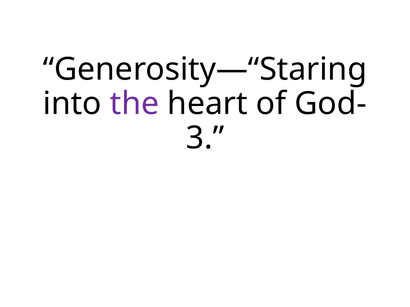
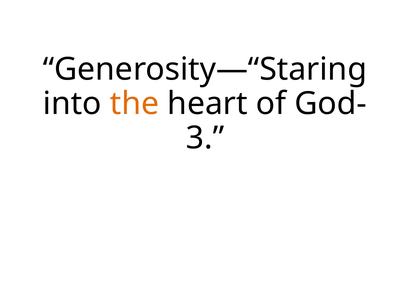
the colour: purple -> orange (134, 104)
